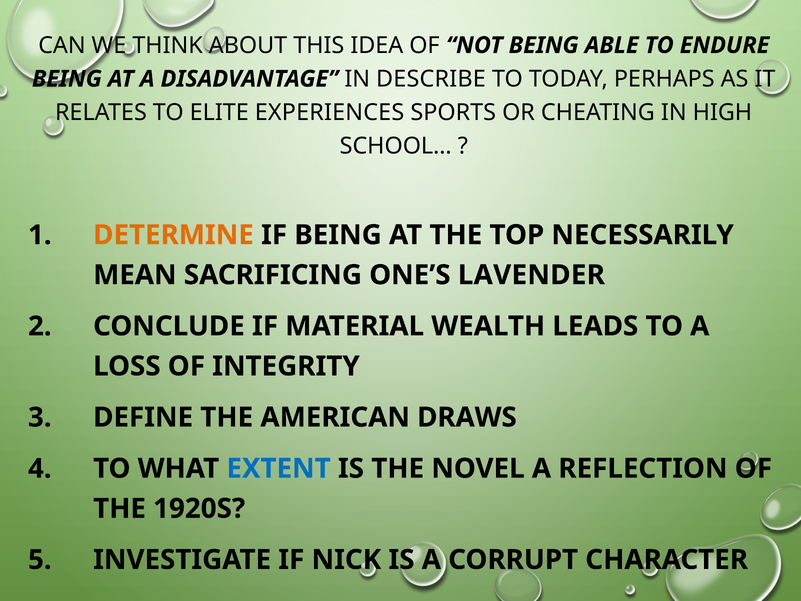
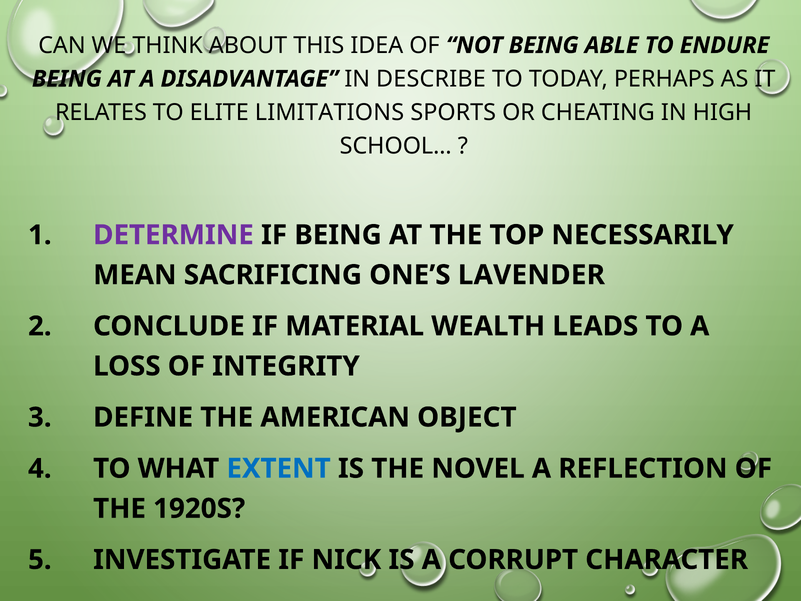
EXPERIENCES: EXPERIENCES -> LIMITATIONS (329, 113)
DETERMINE colour: orange -> purple (173, 235)
DRAWS: DRAWS -> OBJECT (467, 417)
